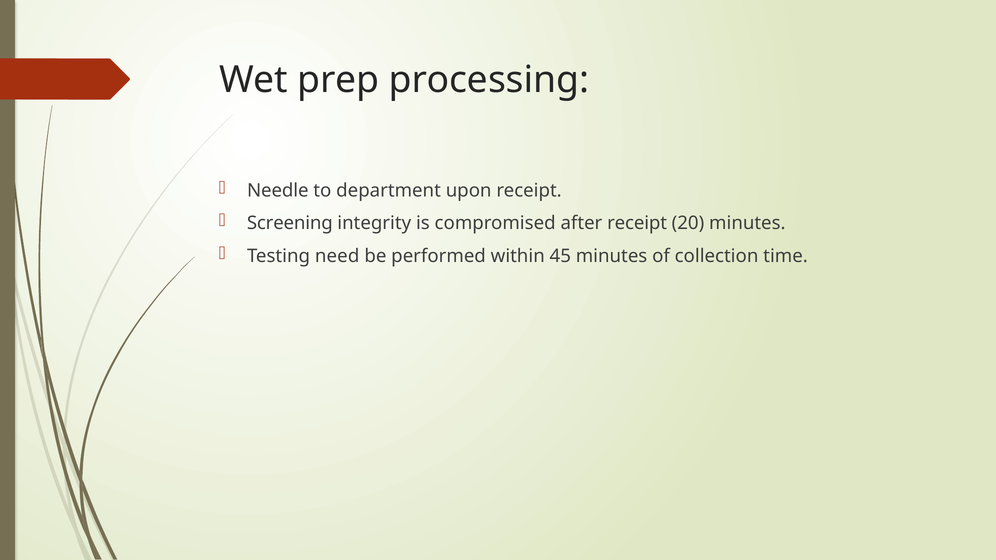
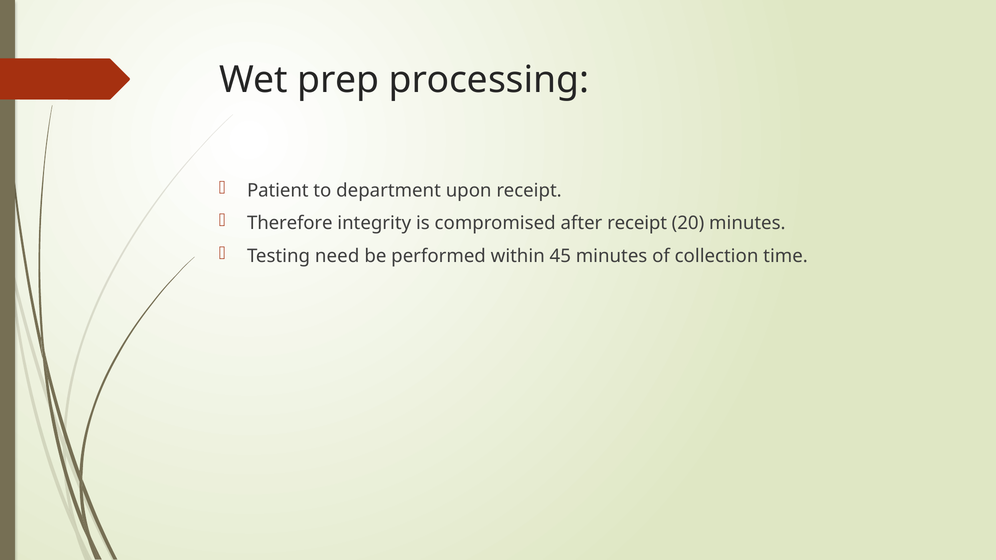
Needle: Needle -> Patient (278, 191)
Screening: Screening -> Therefore (290, 223)
